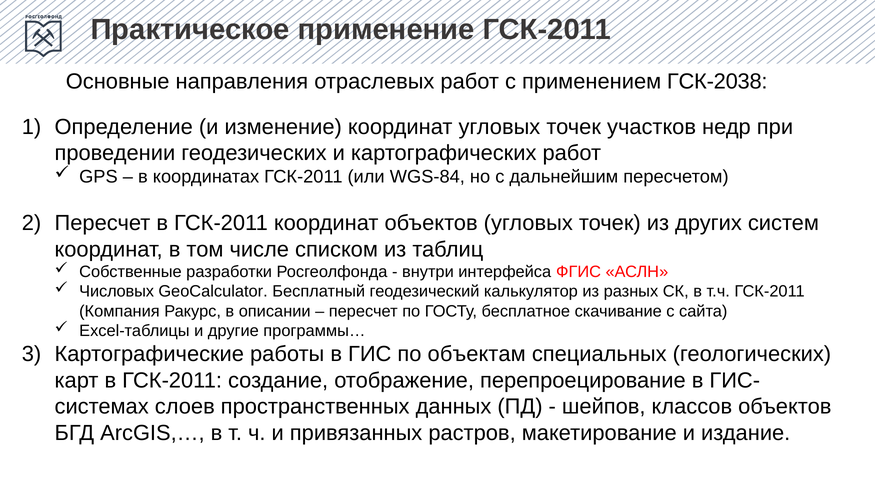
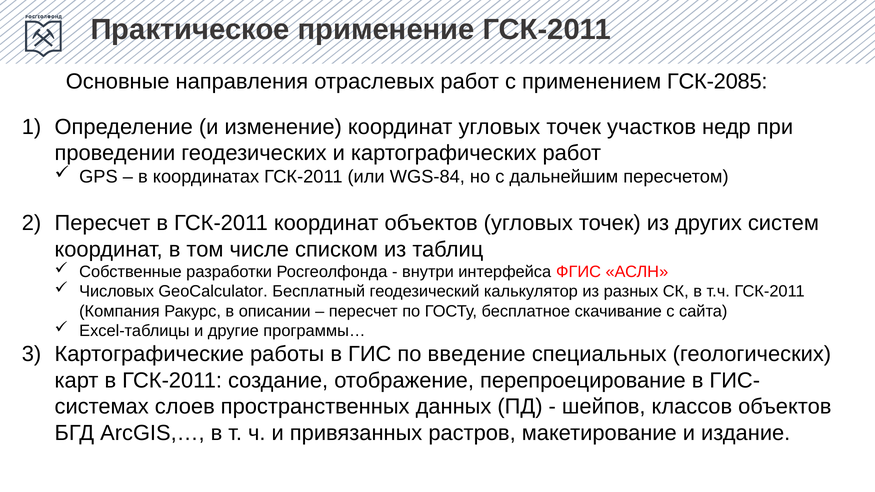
ГСК-2038: ГСК-2038 -> ГСК-2085 (717, 82)
объектам: объектам -> введение (477, 354)
